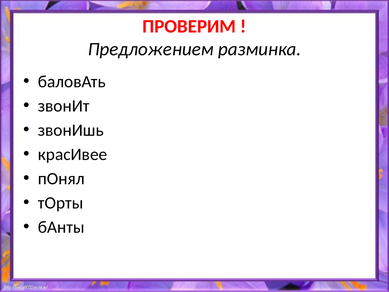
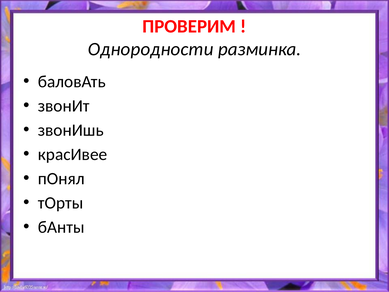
Предложением: Предложением -> Однородности (151, 49)
